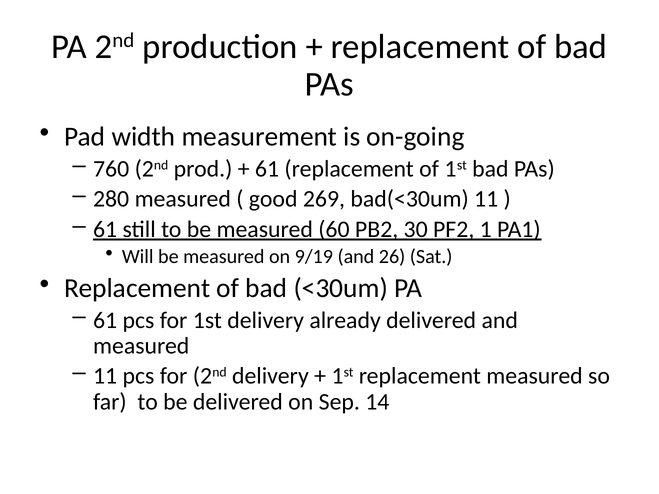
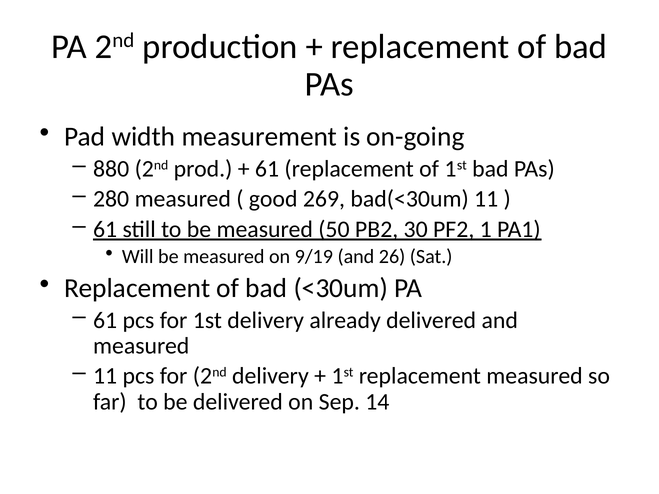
760: 760 -> 880 (111, 169)
60: 60 -> 50 (334, 229)
